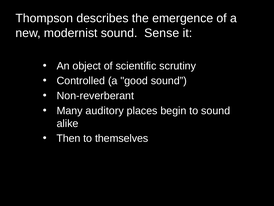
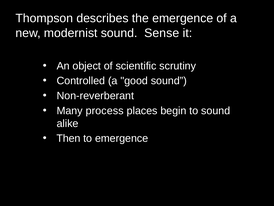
auditory: auditory -> process (105, 110)
to themselves: themselves -> emergence (122, 138)
